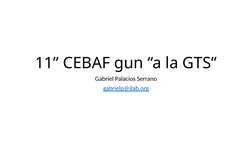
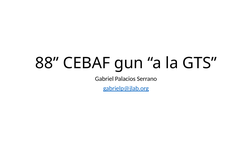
11: 11 -> 88 (47, 63)
